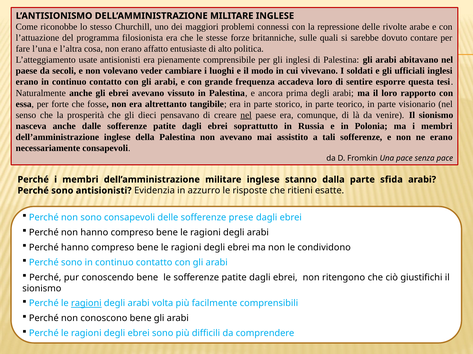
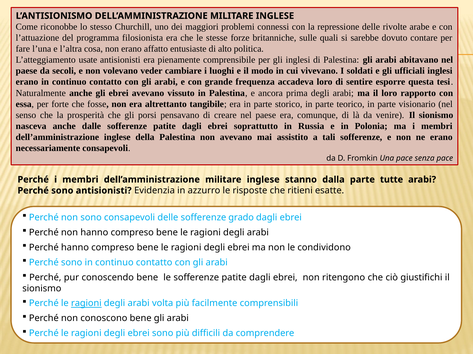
dieci: dieci -> porsi (147, 115)
nel underline: present -> none (246, 115)
sfida: sfida -> tutte (392, 180)
prese: prese -> grado (241, 218)
